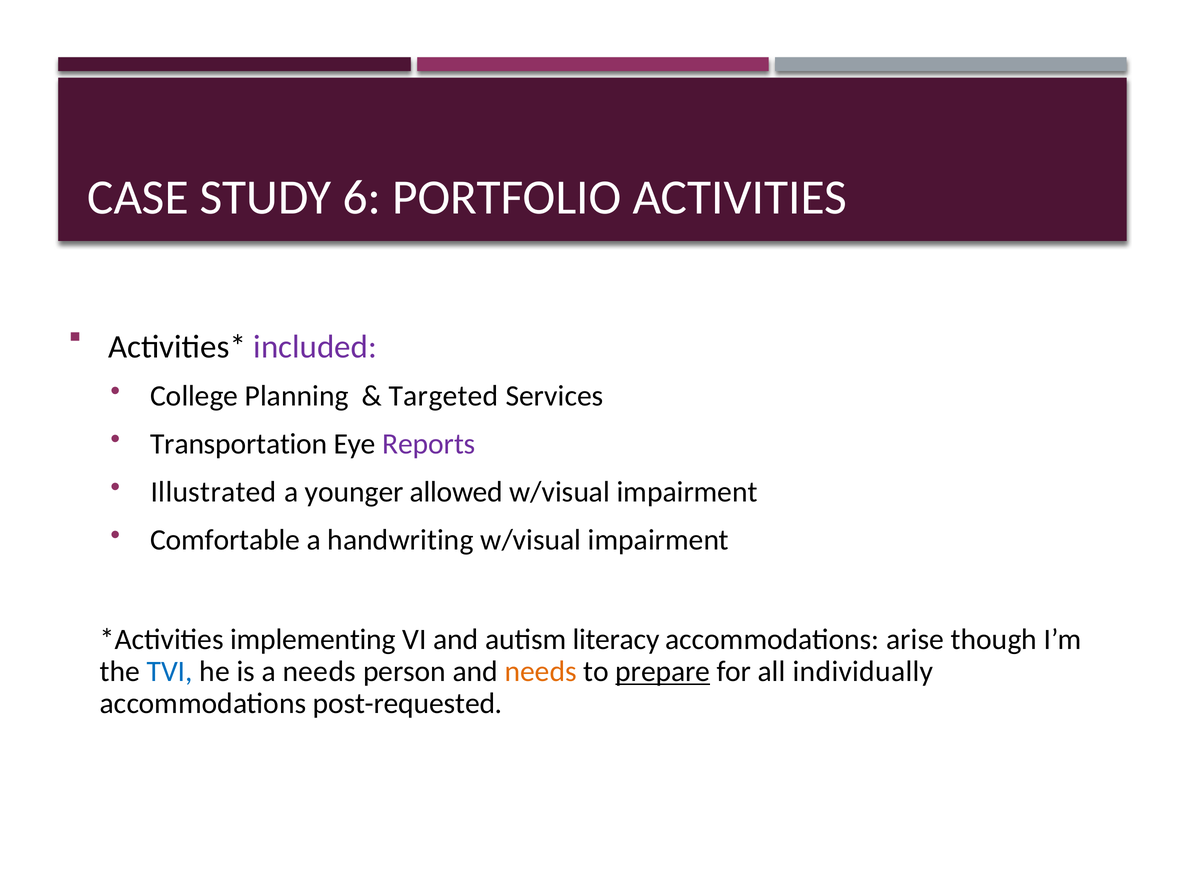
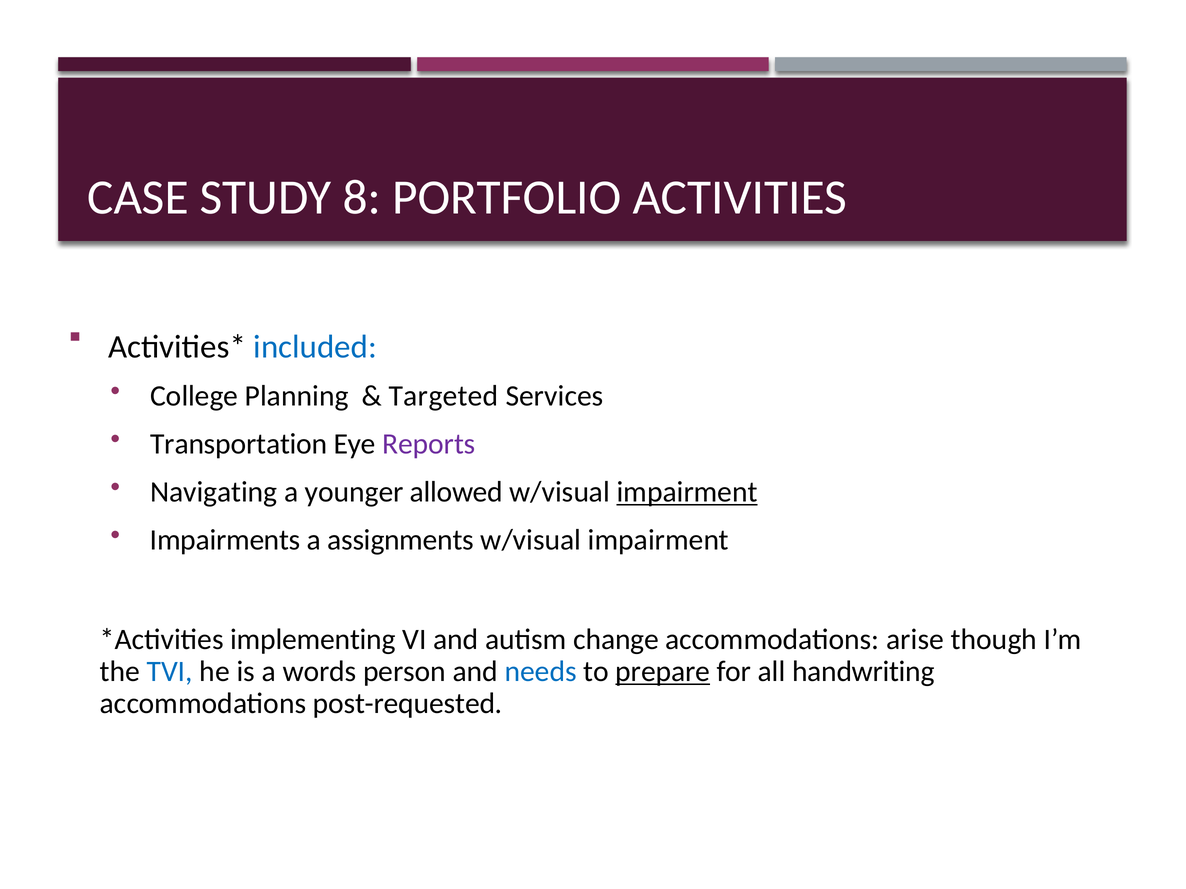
6: 6 -> 8 (362, 198)
included colour: purple -> blue (315, 347)
Illustrated: Illustrated -> Navigating (214, 492)
impairment underline: none -> present (687, 492)
Comfortable: Comfortable -> Impairments (225, 540)
handwriting: handwriting -> assignments (401, 540)
literacy: literacy -> change (616, 640)
a needs: needs -> words (319, 672)
needs colour: orange -> blue (541, 672)
individually: individually -> handwriting (863, 672)
